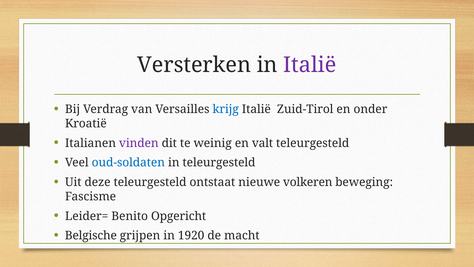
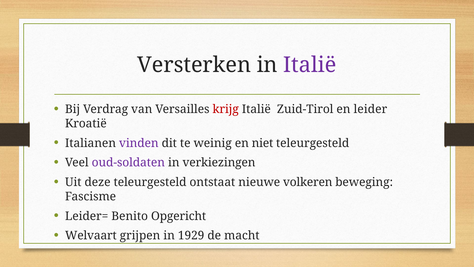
krijg colour: blue -> red (226, 109)
onder: onder -> leider (370, 109)
valt: valt -> niet (263, 143)
oud-soldaten colour: blue -> purple (128, 162)
in teleurgesteld: teleurgesteld -> verkiezingen (219, 162)
Belgische: Belgische -> Welvaart (91, 235)
1920: 1920 -> 1929 (191, 235)
